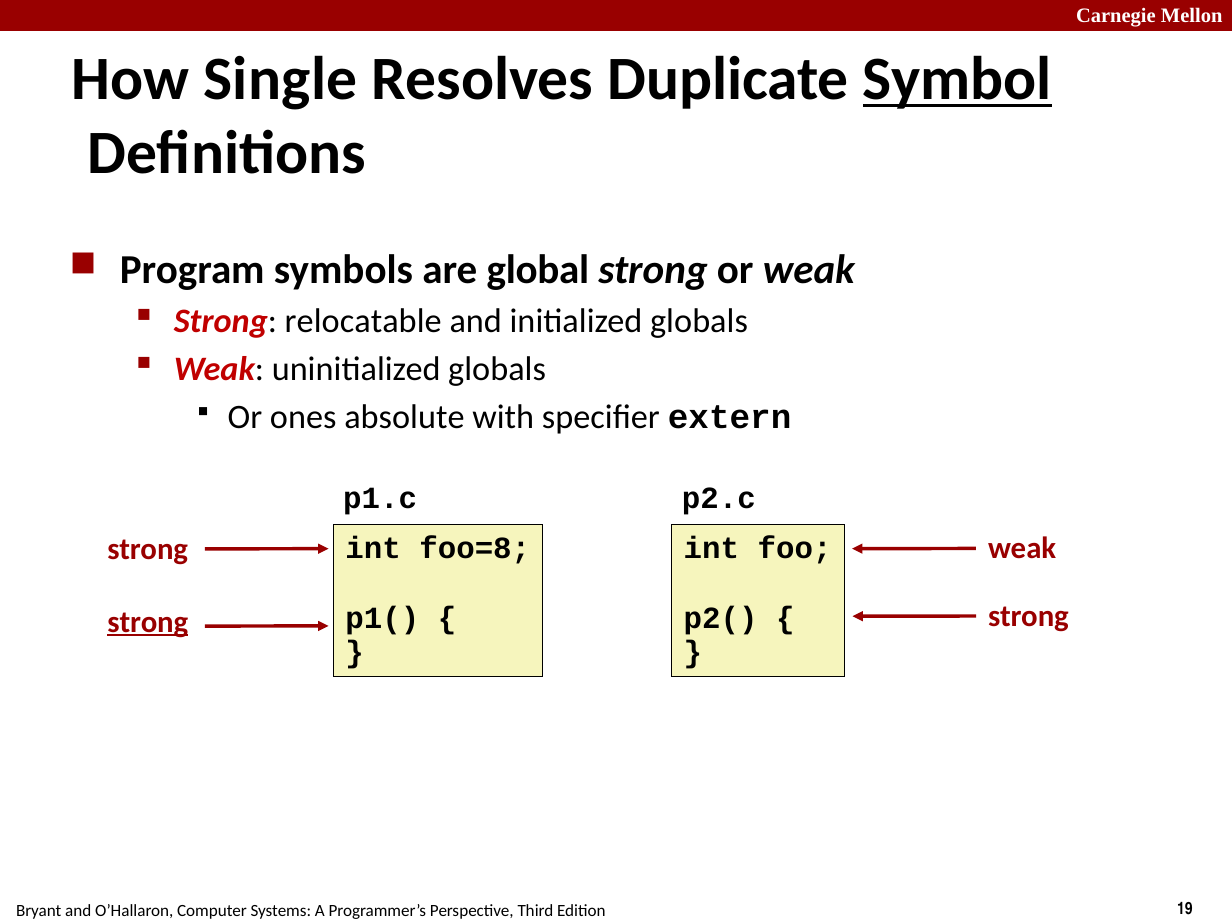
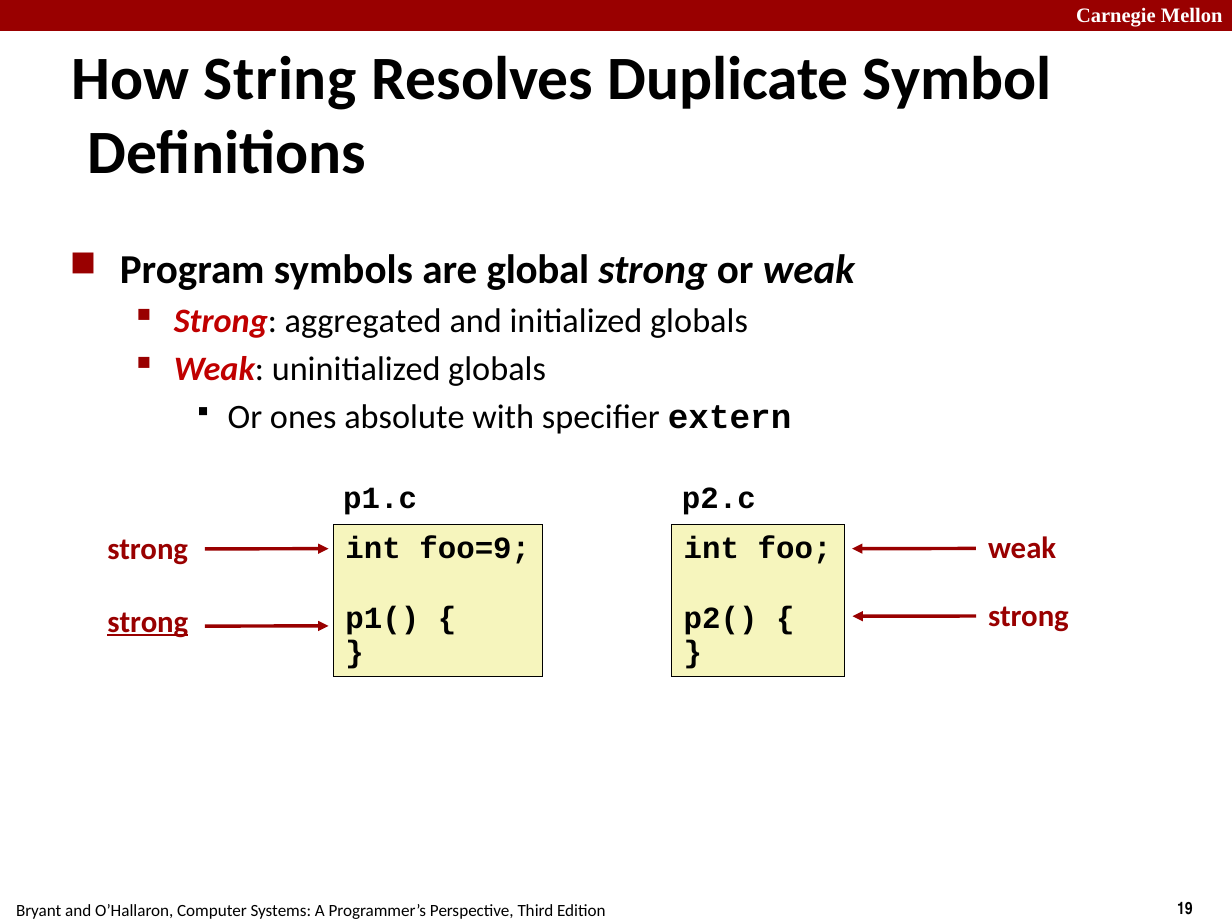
Single: Single -> String (280, 79)
Symbol underline: present -> none (957, 79)
relocatable: relocatable -> aggregated (363, 322)
foo=8: foo=8 -> foo=9 (475, 548)
